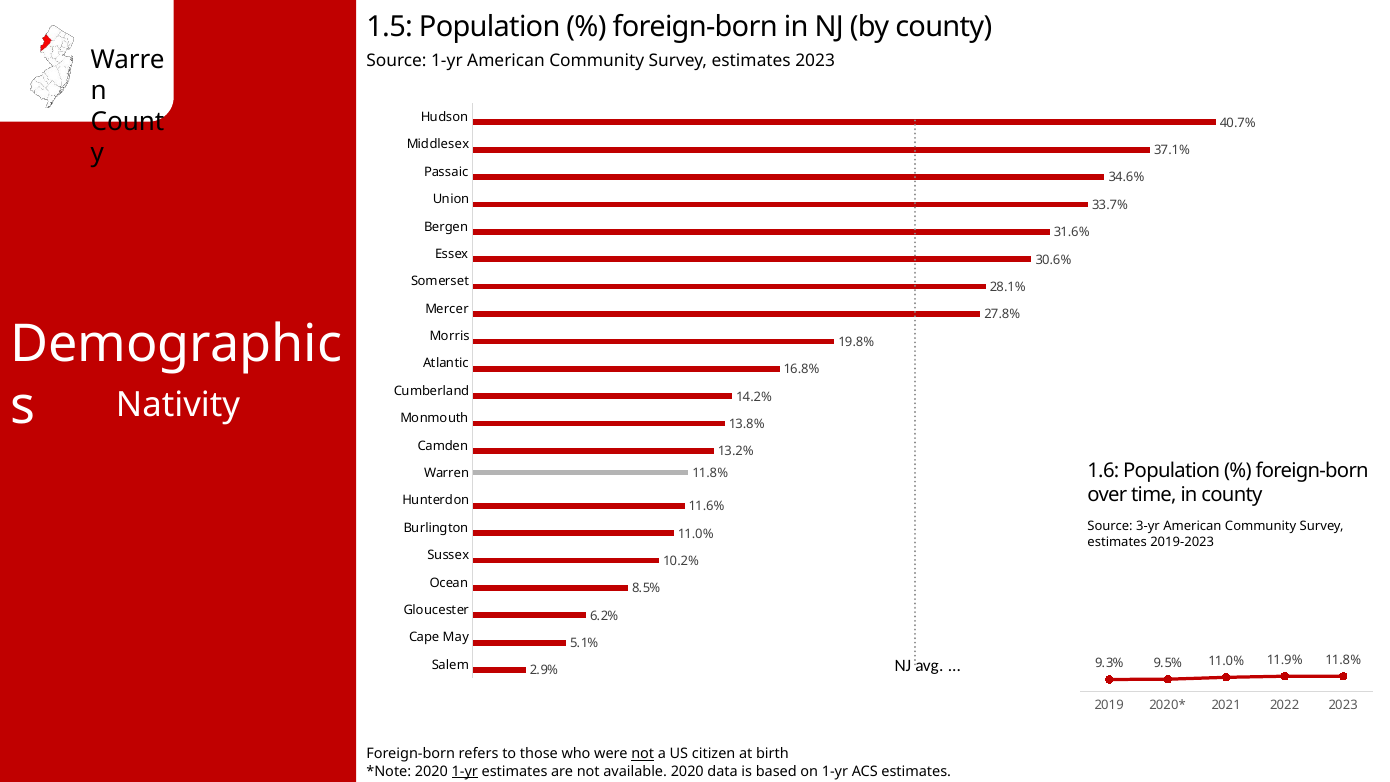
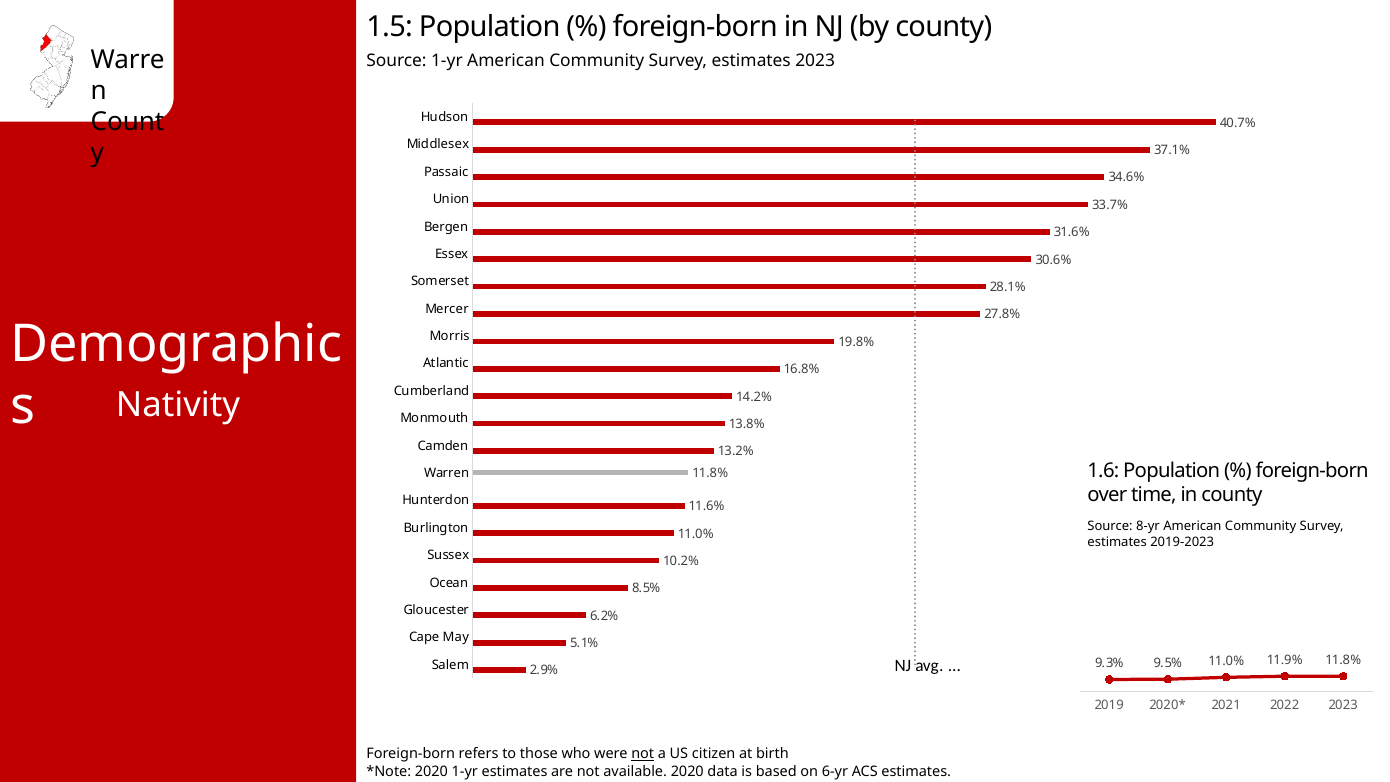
3-yr: 3-yr -> 8-yr (1148, 526)
1-yr underline: present -> none (465, 771)
on 1-yr: 1-yr -> 6-yr (835, 771)
